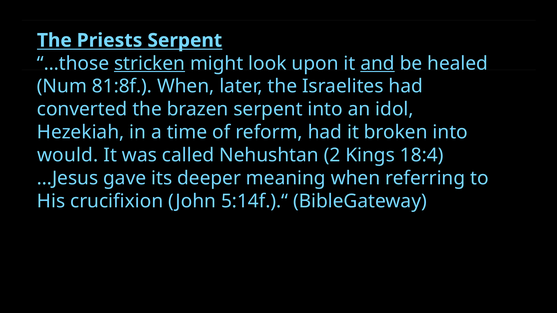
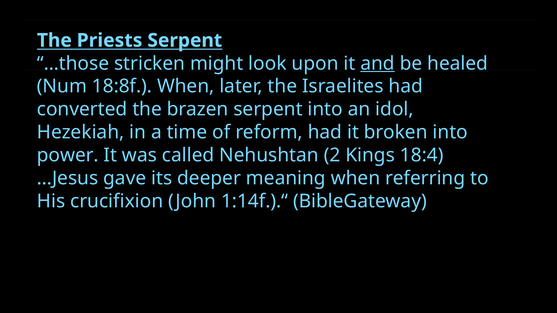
stricken underline: present -> none (150, 63)
81:8f: 81:8f -> 18:8f (122, 86)
would: would -> power (68, 155)
5:14f.).“: 5:14f.).“ -> 1:14f.).“ (255, 201)
